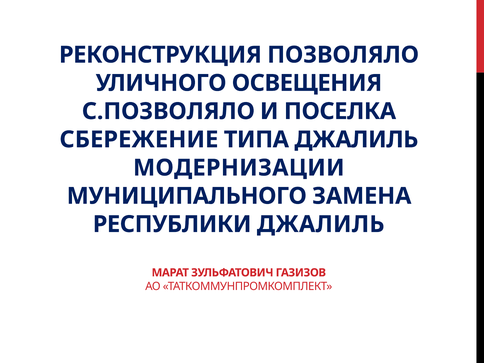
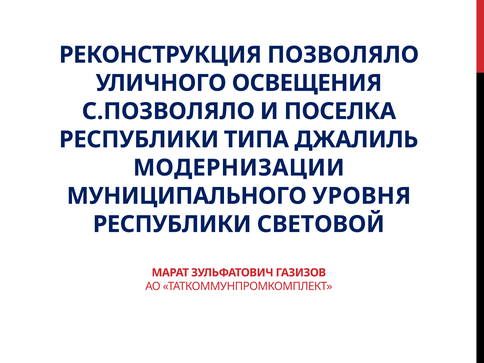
СБЕРЕЖЕНИЕ: СБЕРЕЖЕНИЕ -> РЕСПУБЛИКИ (139, 140)
ЗАМЕНА: ЗАМЕНА -> УРОВНЯ (362, 196)
РЕСПУБЛИКИ ДЖАЛИЛЬ: ДЖАЛИЛЬ -> СВЕТОВОЙ (321, 224)
